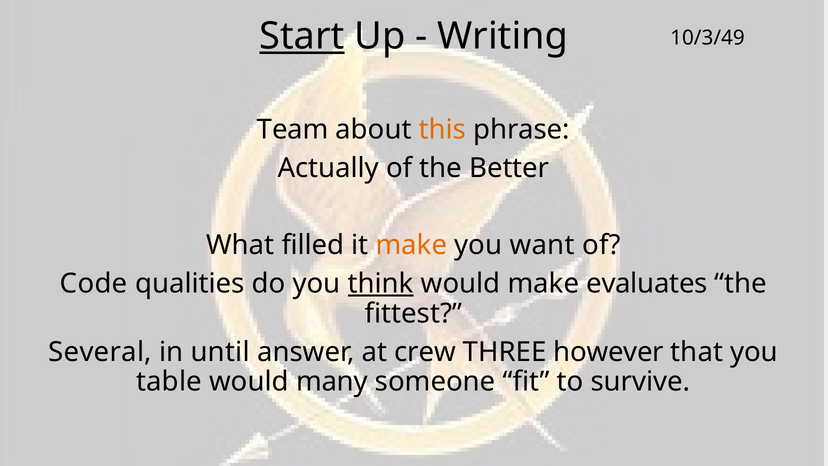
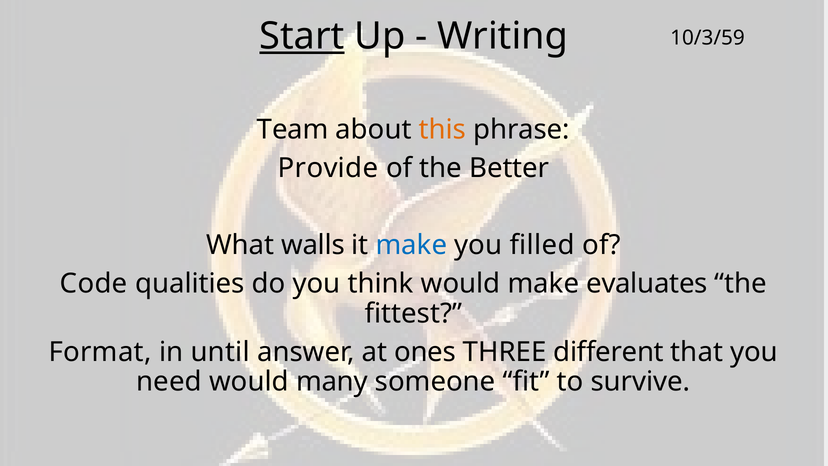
10/3/49: 10/3/49 -> 10/3/59 (707, 38)
Actually: Actually -> Provide (328, 168)
filled: filled -> walls (313, 245)
make colour: orange -> blue (411, 245)
want: want -> filled (542, 245)
think underline: present -> none (381, 283)
Several: Several -> Format (100, 352)
crew: crew -> ones (425, 352)
however: however -> different (609, 352)
table: table -> need (169, 382)
